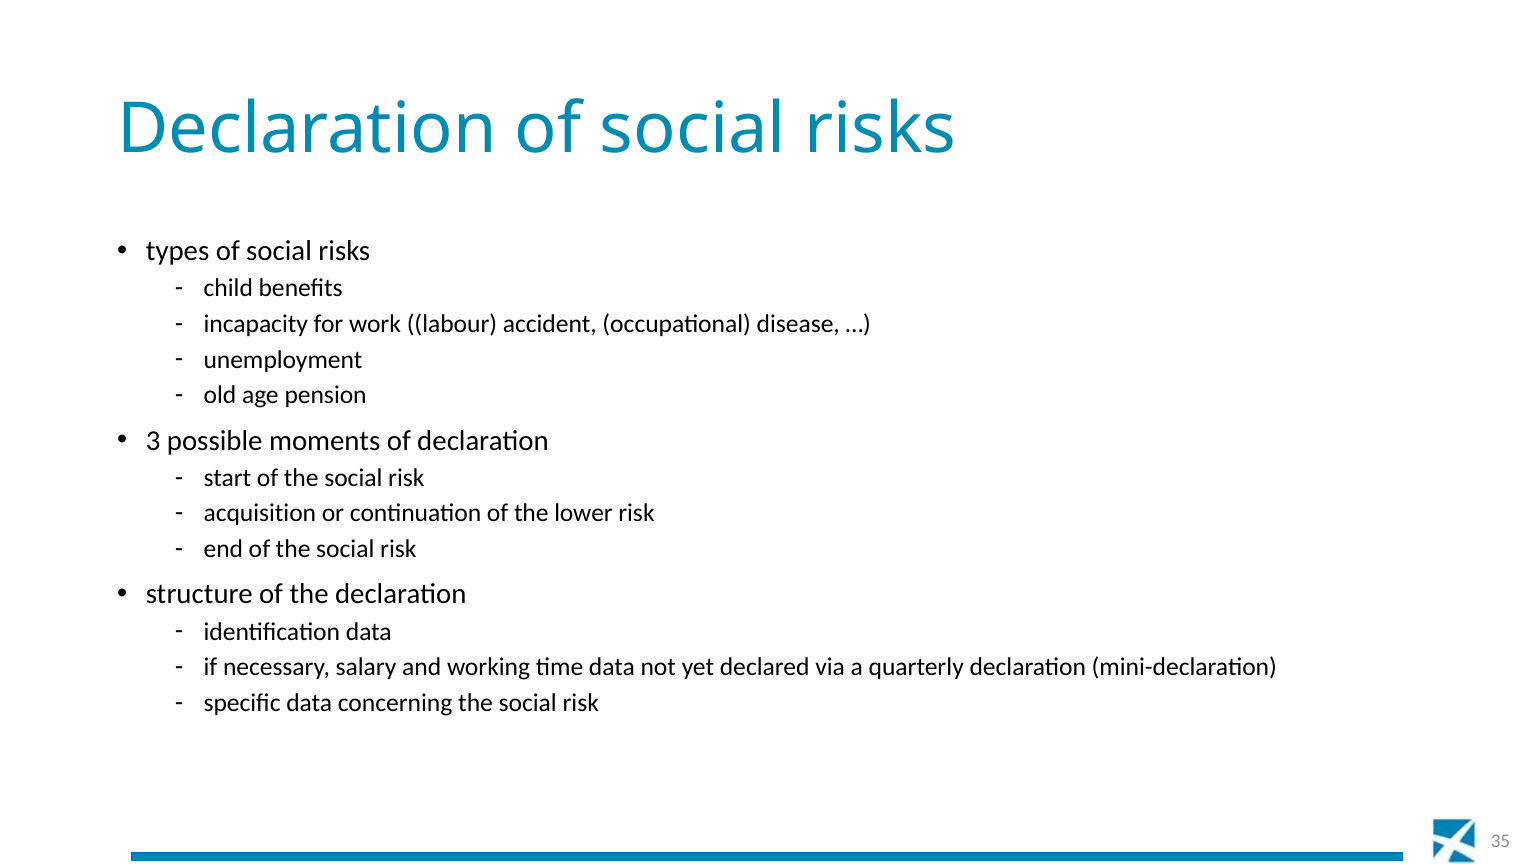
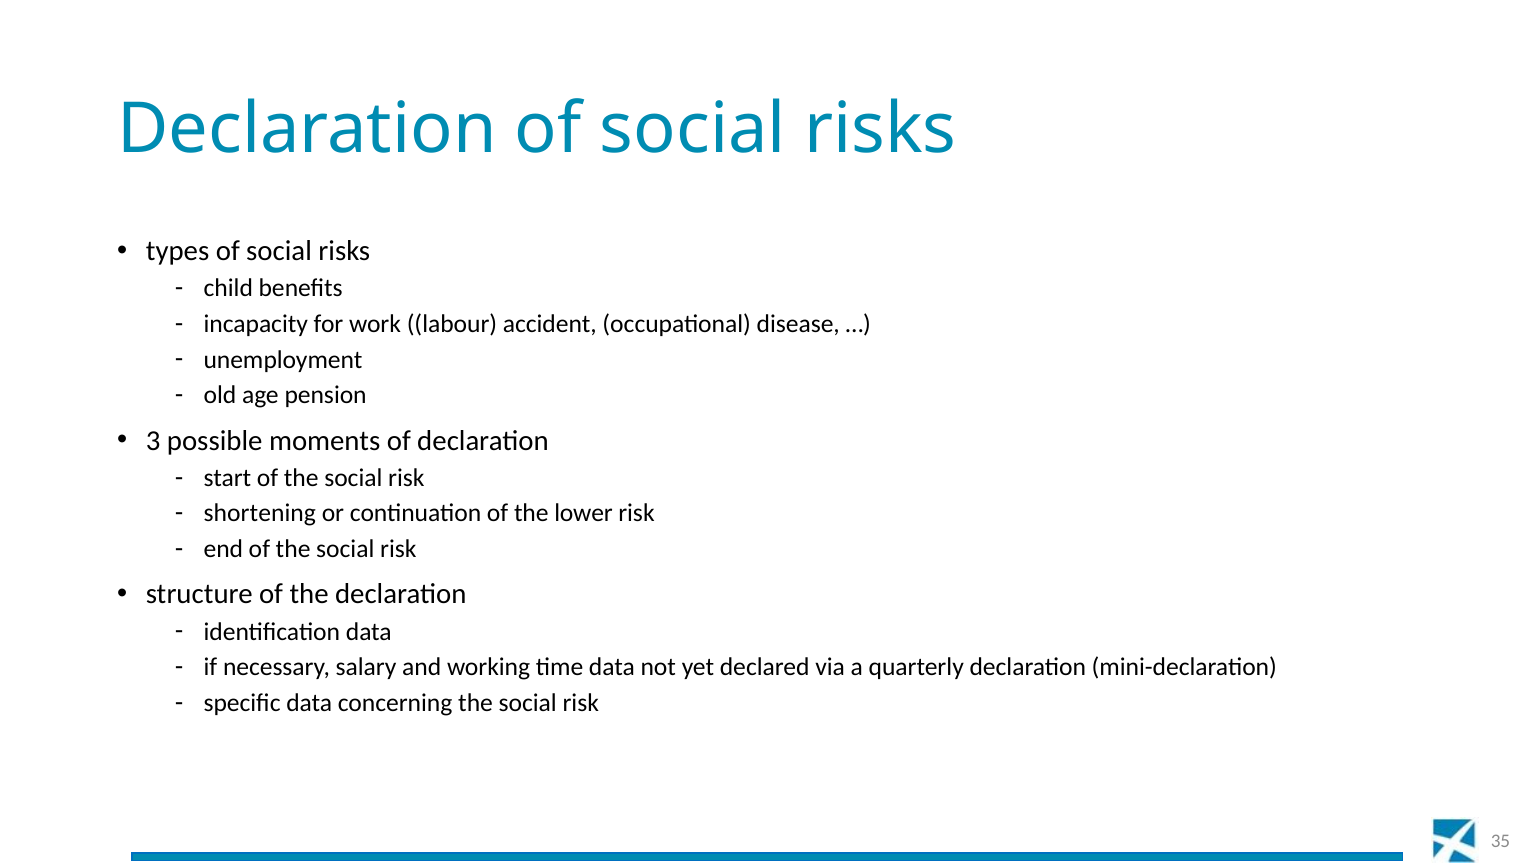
acquisition: acquisition -> shortening (260, 514)
